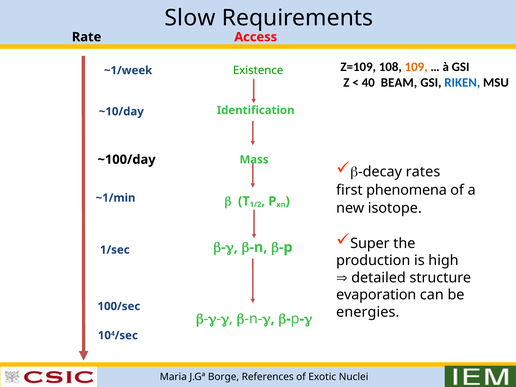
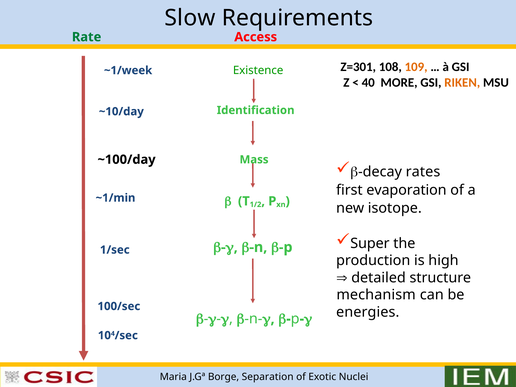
Rate colour: black -> green (87, 37)
Z=109: Z=109 -> Z=301 (358, 67)
BEAM: BEAM -> MORE (399, 83)
RIKEN colour: blue -> orange (462, 83)
phenomena: phenomena -> evaporation (407, 190)
evaporation: evaporation -> mechanism (376, 295)
References: References -> Separation (268, 377)
